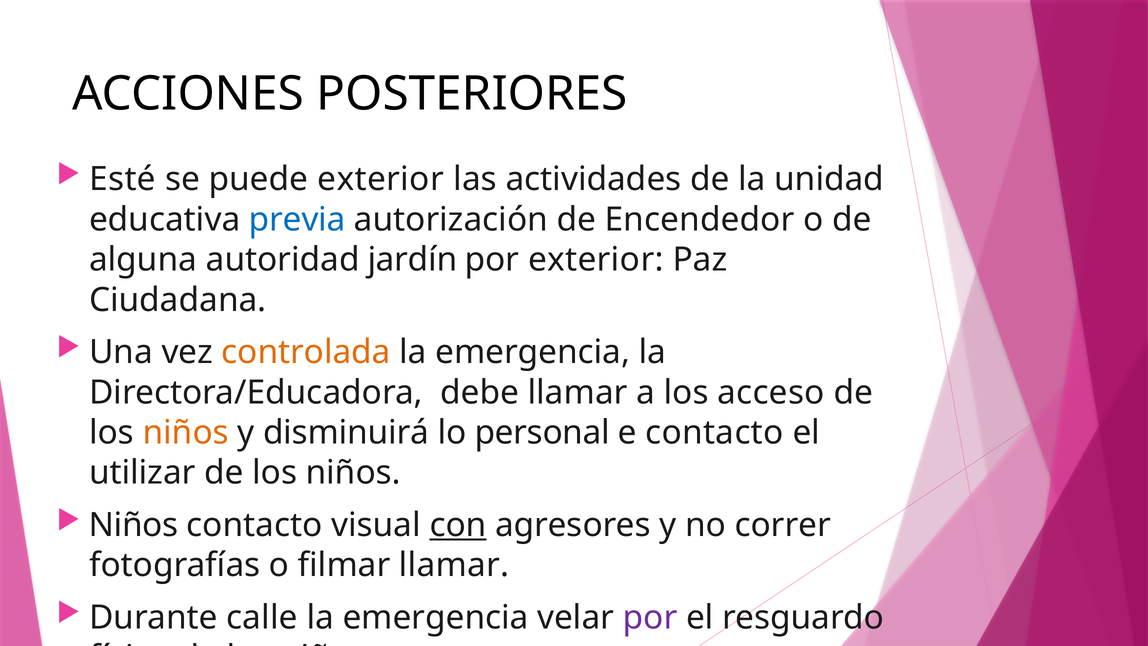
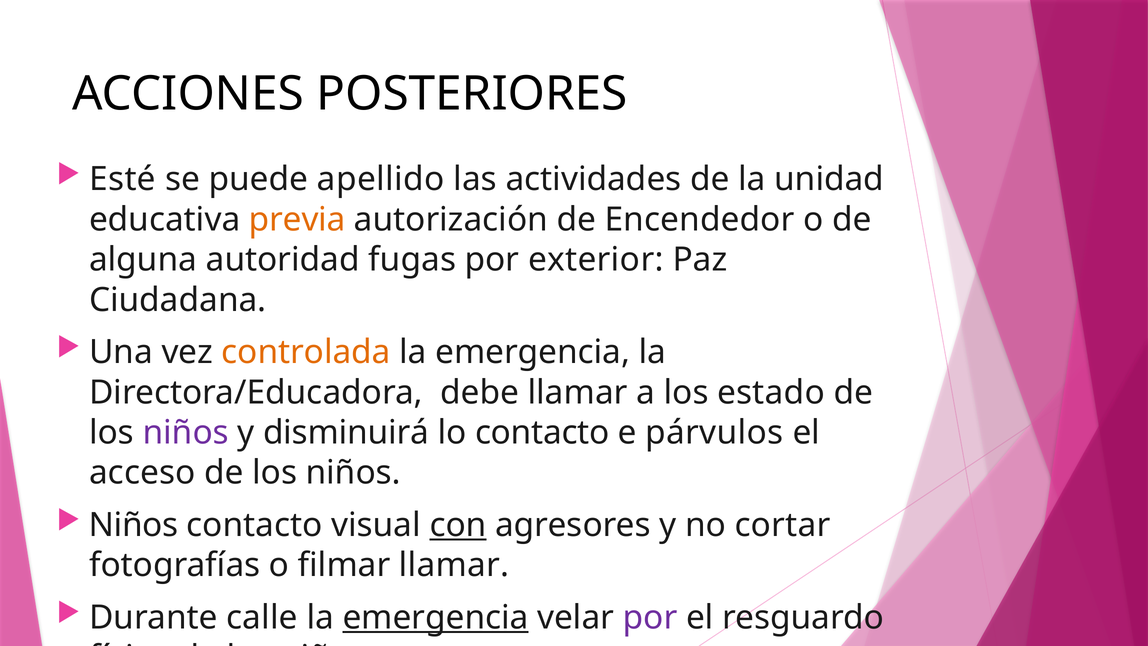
puede exterior: exterior -> apellido (381, 179)
previa colour: blue -> orange (297, 220)
jardín: jardín -> fugas (412, 260)
acceso: acceso -> estado (771, 392)
niños colour: orange -> purple (186, 432)
lo personal: personal -> contacto (542, 432)
e contacto: contacto -> párvulos (714, 432)
utilizar: utilizar -> acceso (142, 473)
correr: correr -> cortar (783, 525)
emergencia underline: none -> present (436, 617)
